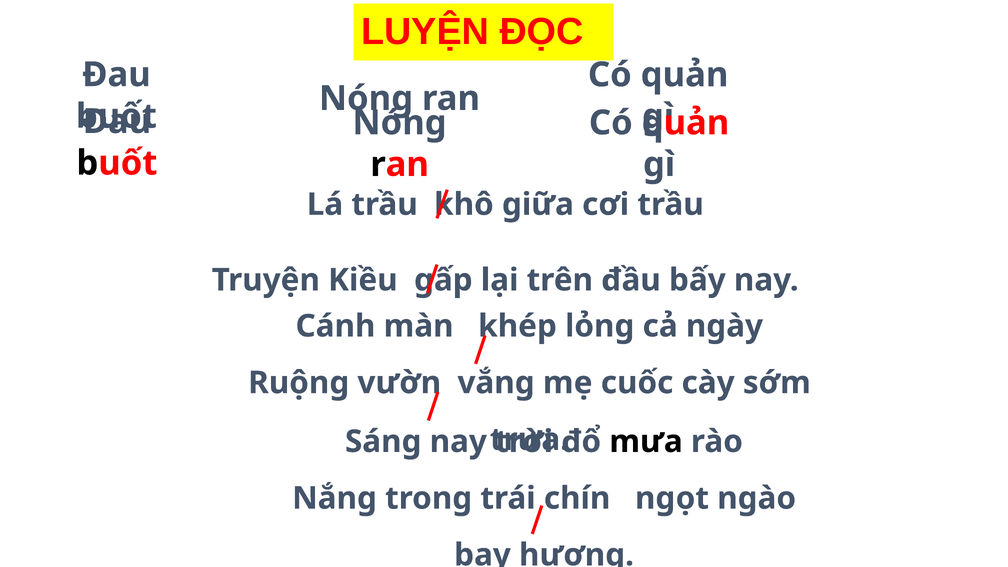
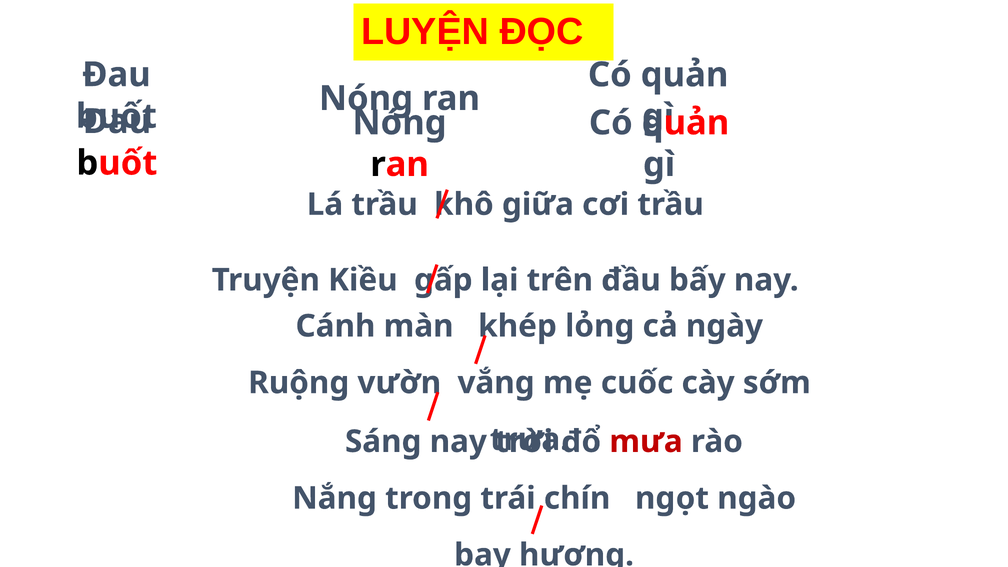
mưa colour: black -> red (646, 442)
